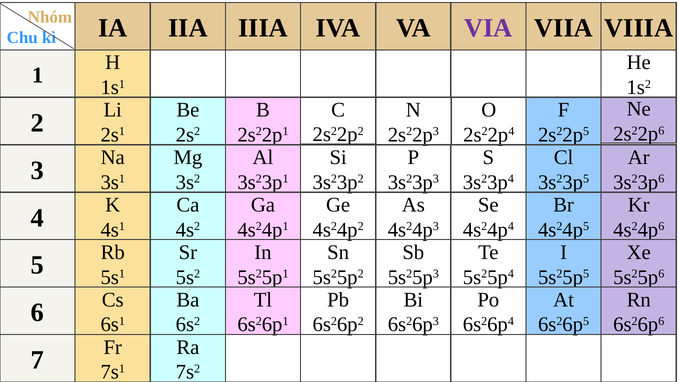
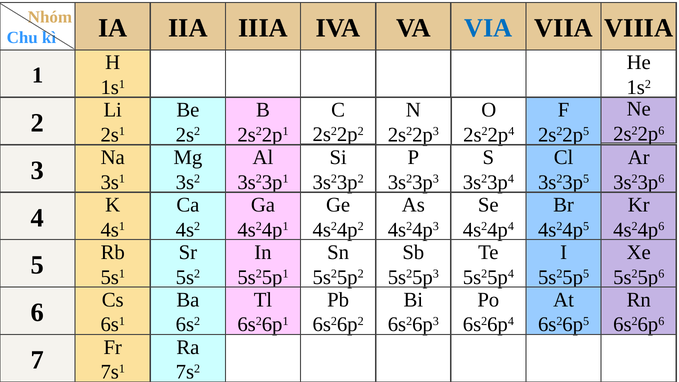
VIA colour: purple -> blue (488, 28)
